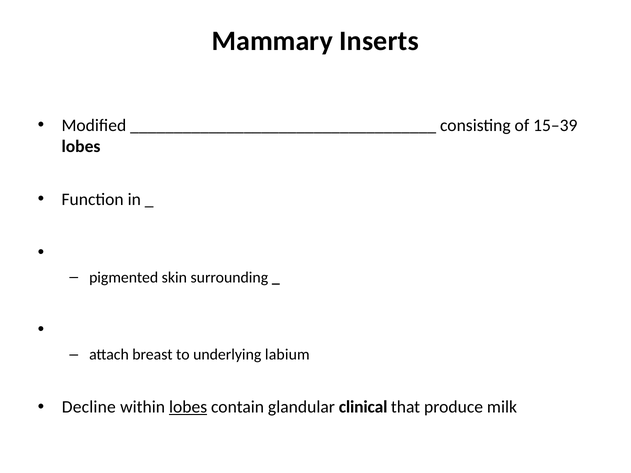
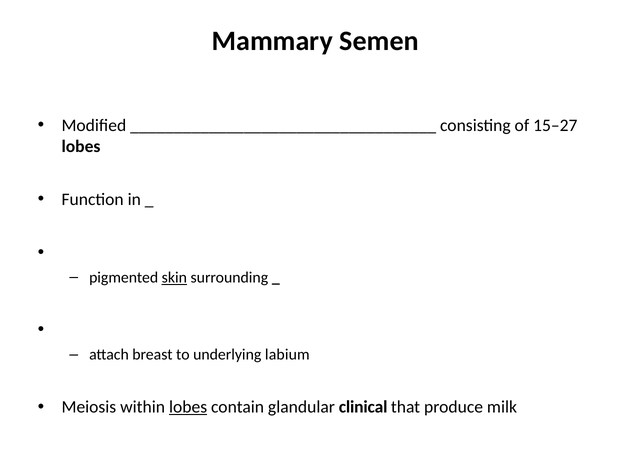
Inserts: Inserts -> Semen (379, 41)
15–39: 15–39 -> 15–27 (555, 125)
skin underline: none -> present (174, 278)
Decline: Decline -> Meiosis (89, 407)
